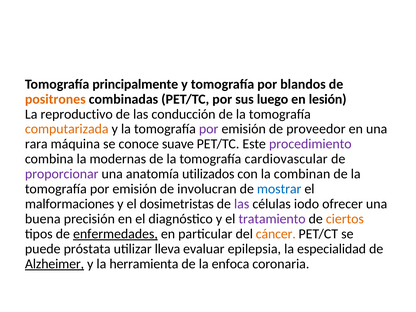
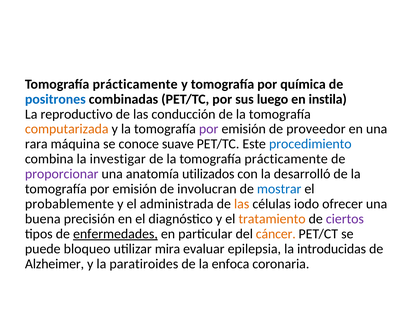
principalmente: principalmente -> prácticamente (135, 84)
blandos: blandos -> química (303, 84)
positrones colour: orange -> blue (55, 99)
lesión: lesión -> instila (328, 99)
procedimiento colour: purple -> blue (310, 144)
modernas: modernas -> investigar (118, 159)
la tomografía cardiovascular: cardiovascular -> prácticamente (286, 159)
combinan: combinan -> desarrolló (302, 174)
malformaciones: malformaciones -> probablemente (69, 204)
dosimetristas: dosimetristas -> administrada (177, 204)
las colour: purple -> orange (242, 204)
tratamiento colour: purple -> orange (272, 219)
ciertos colour: orange -> purple (345, 219)
próstata: próstata -> bloqueo (87, 249)
lleva: lleva -> mira (168, 249)
especialidad: especialidad -> introducidas (332, 249)
Alzheimer underline: present -> none (55, 264)
herramienta: herramienta -> paratiroides (144, 264)
